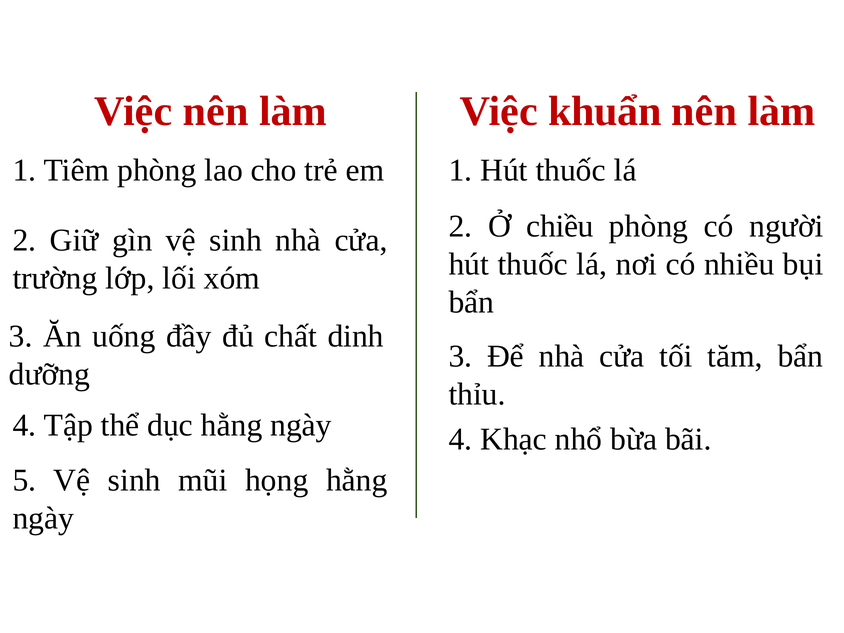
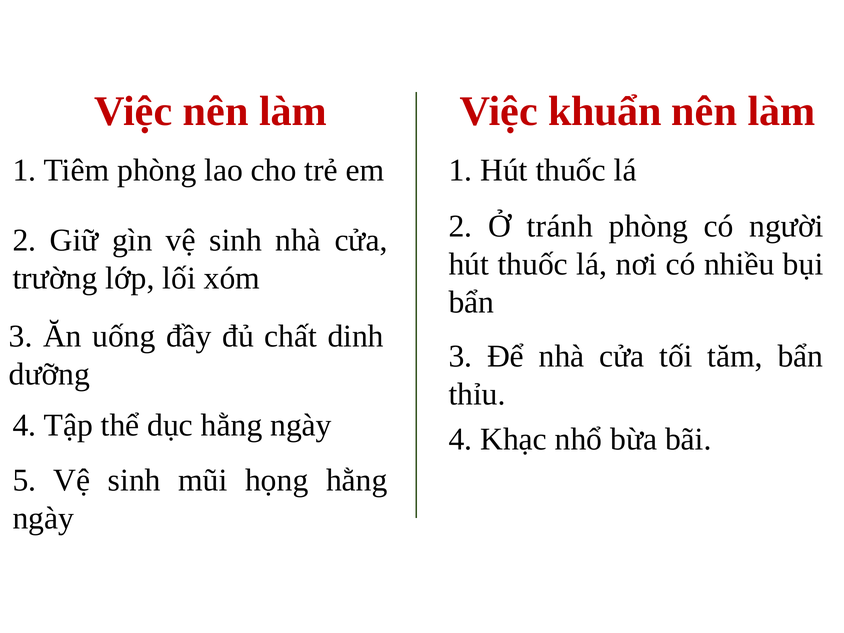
chiều: chiều -> tránh (560, 226)
